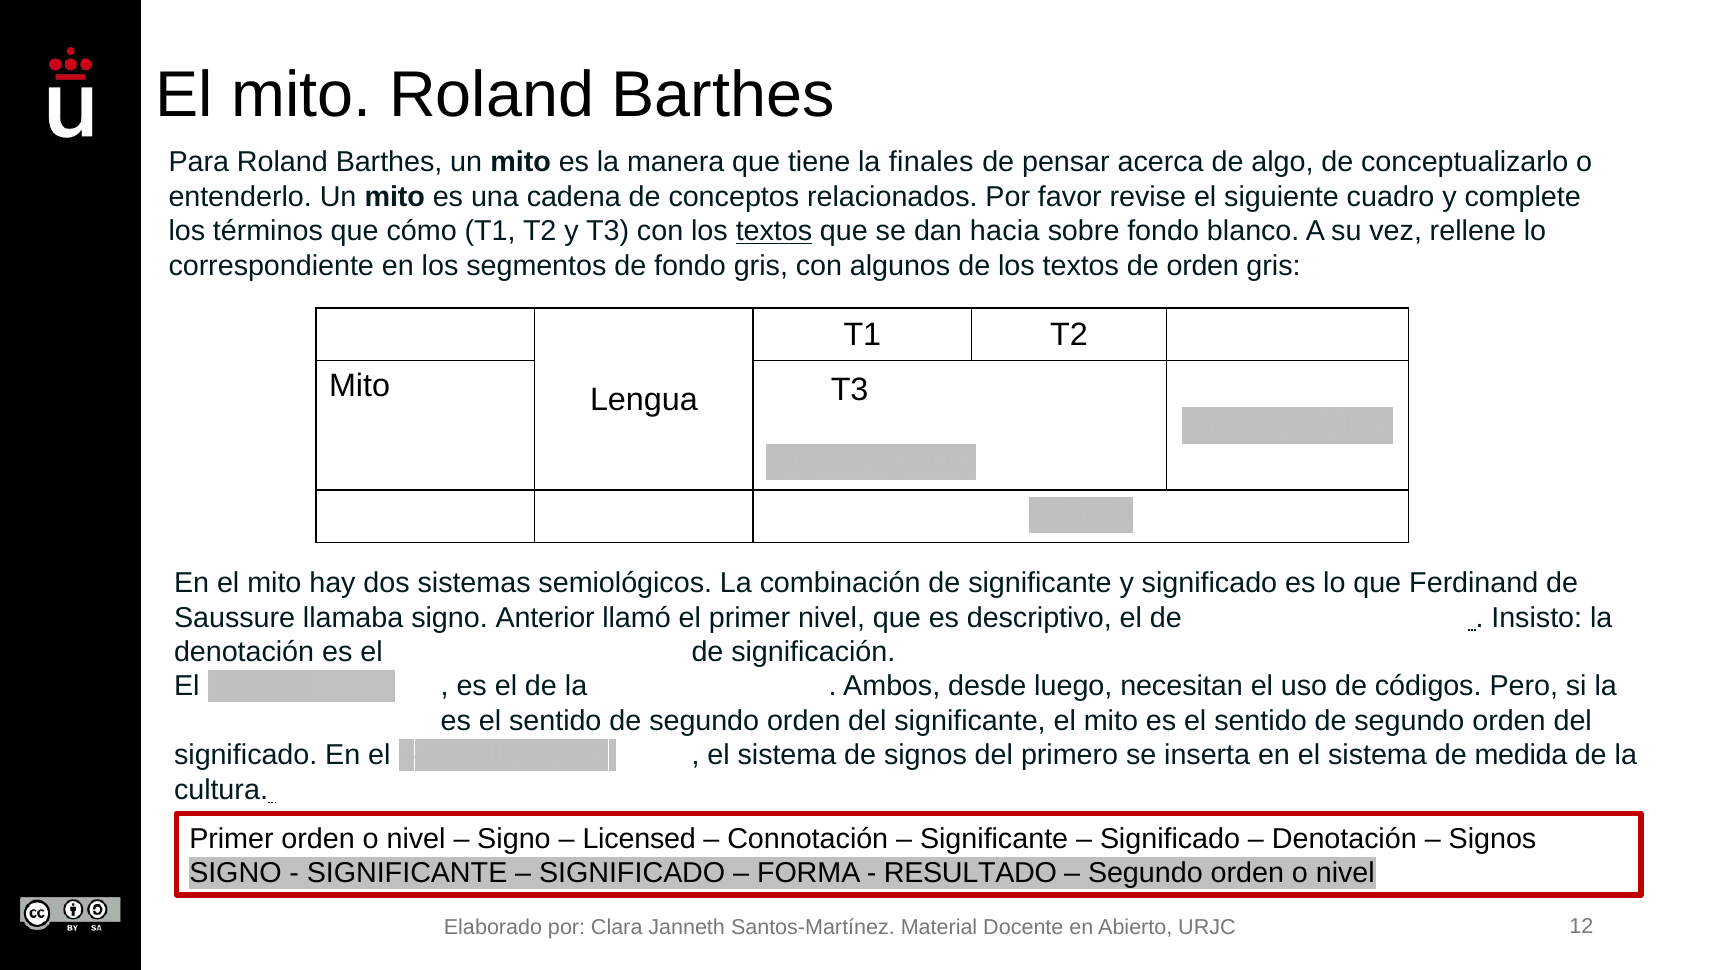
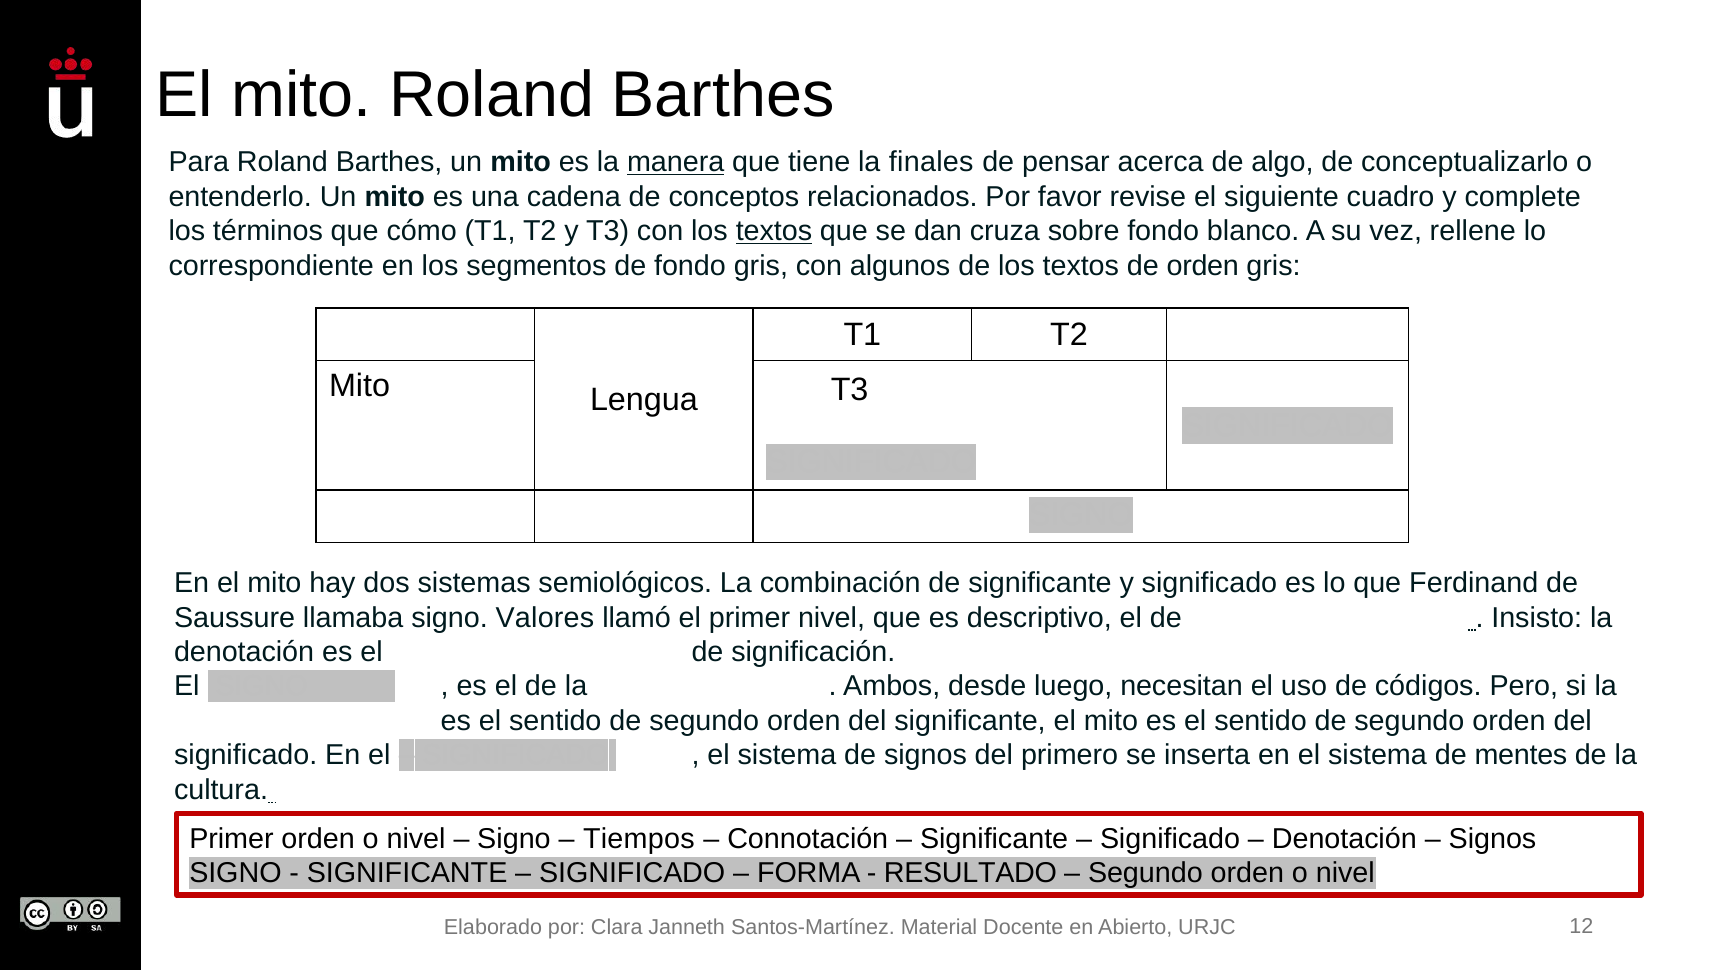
manera underline: none -> present (676, 162)
hacia: hacia -> cruza (1005, 231)
Anterior: Anterior -> Valores (545, 618)
medida: medida -> mentes (1521, 756)
Licensed: Licensed -> Tiempos (639, 839)
